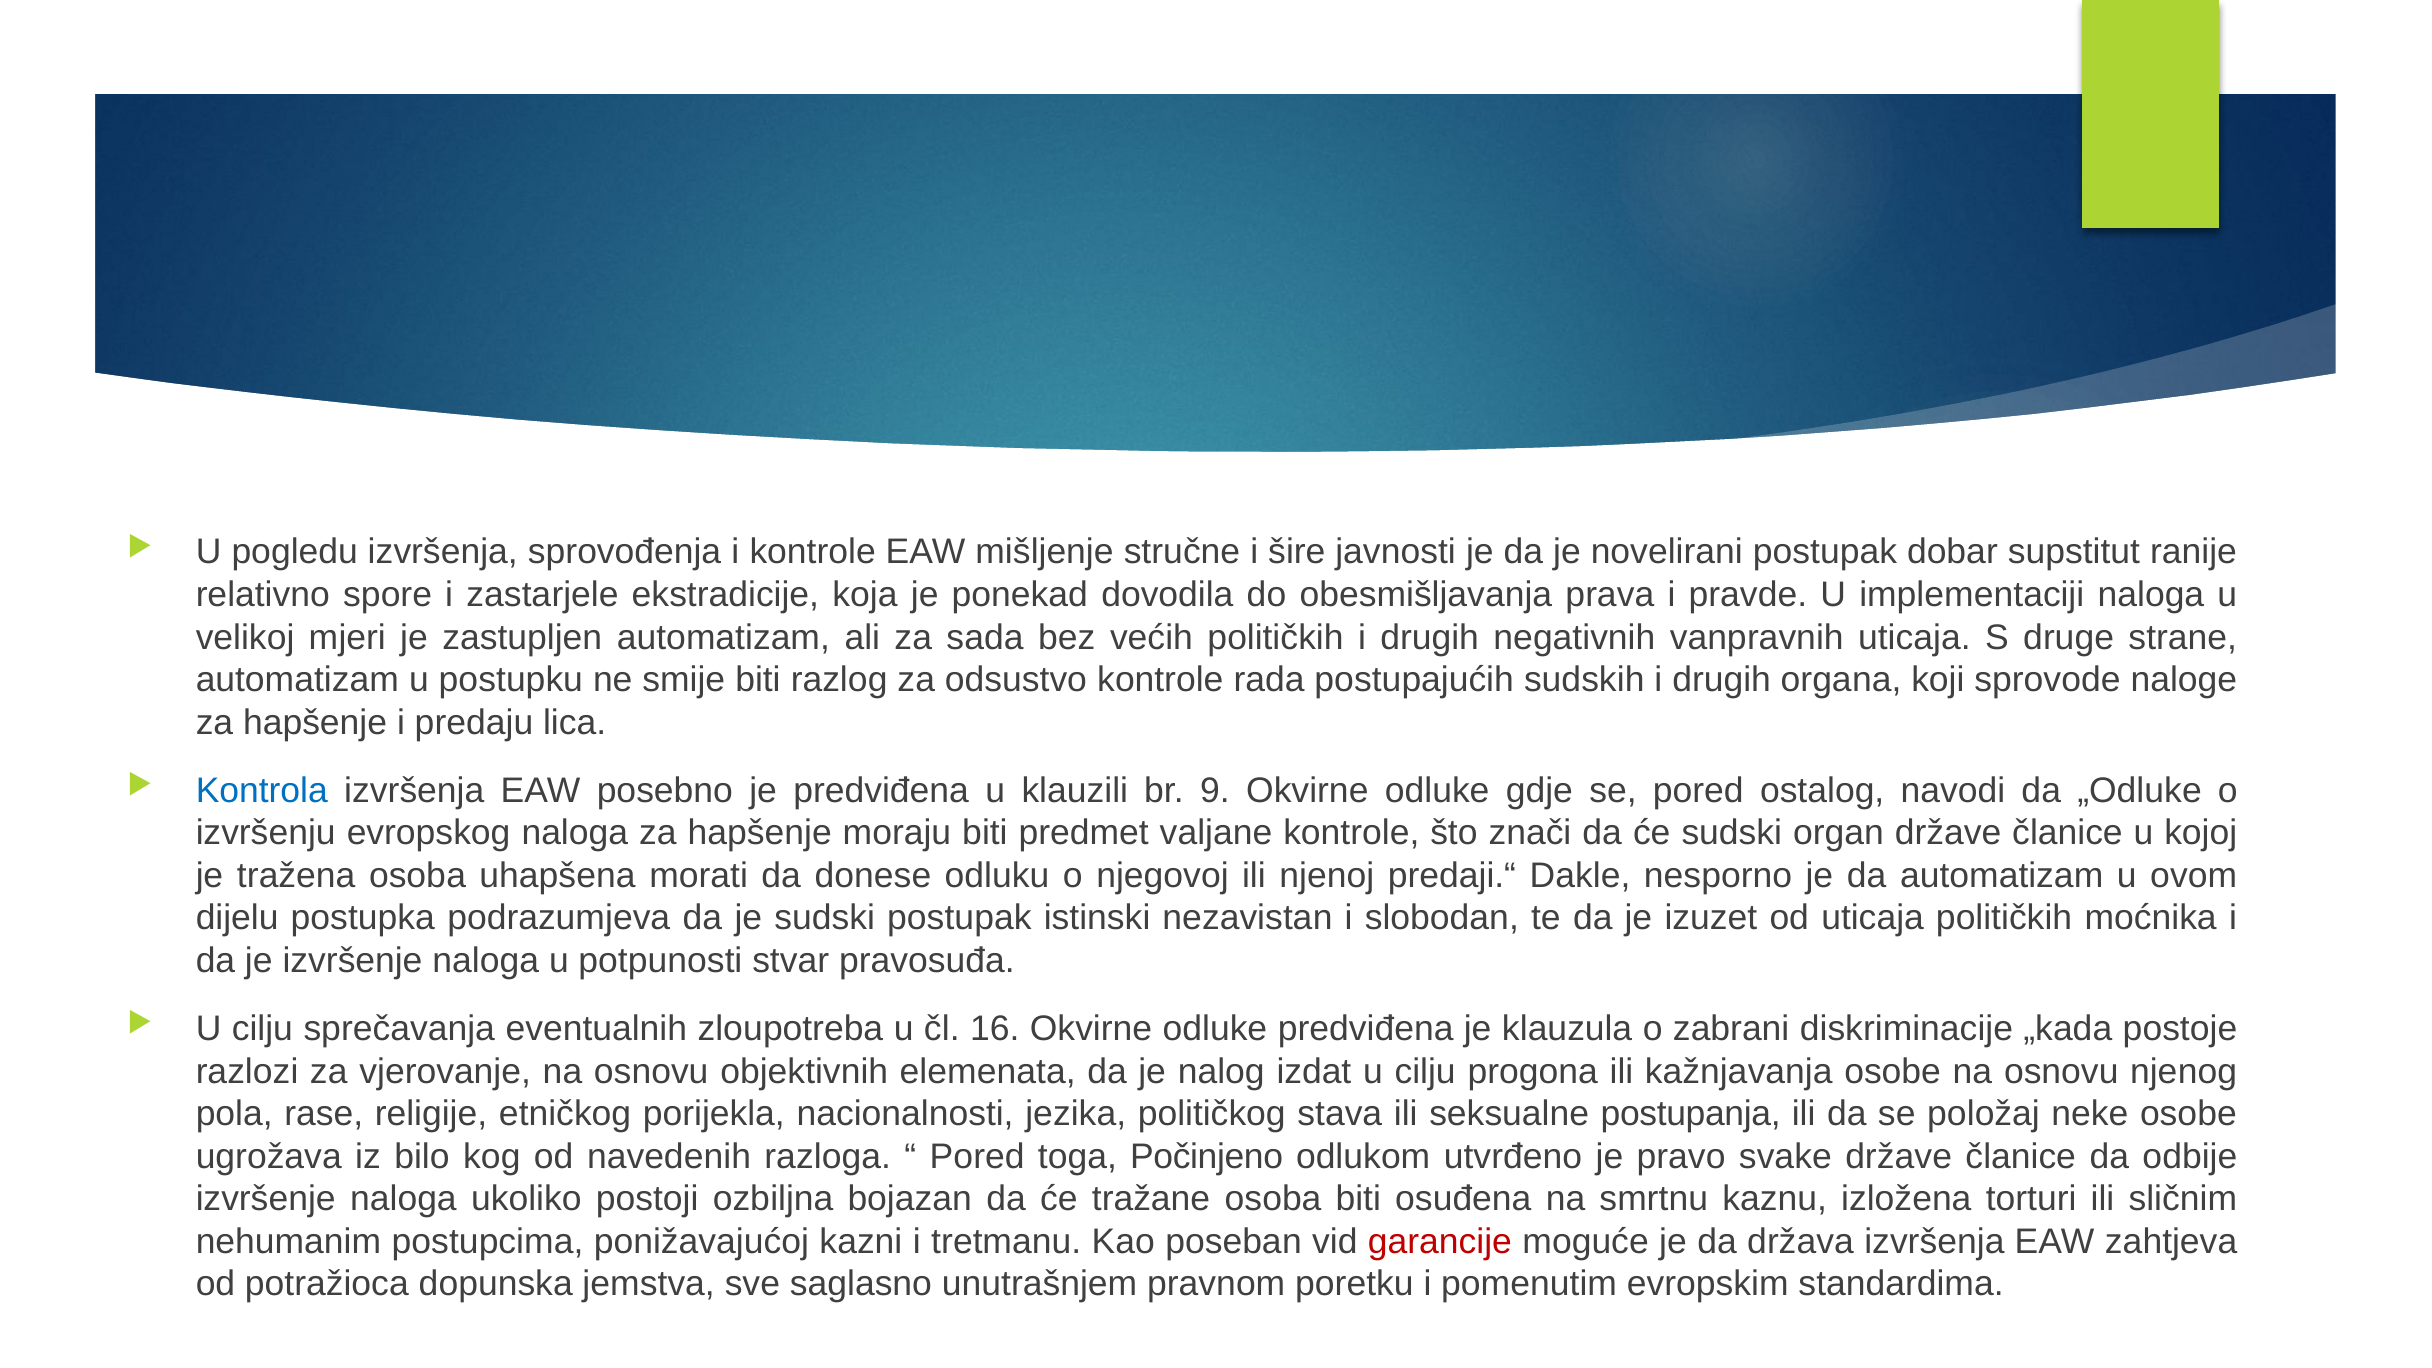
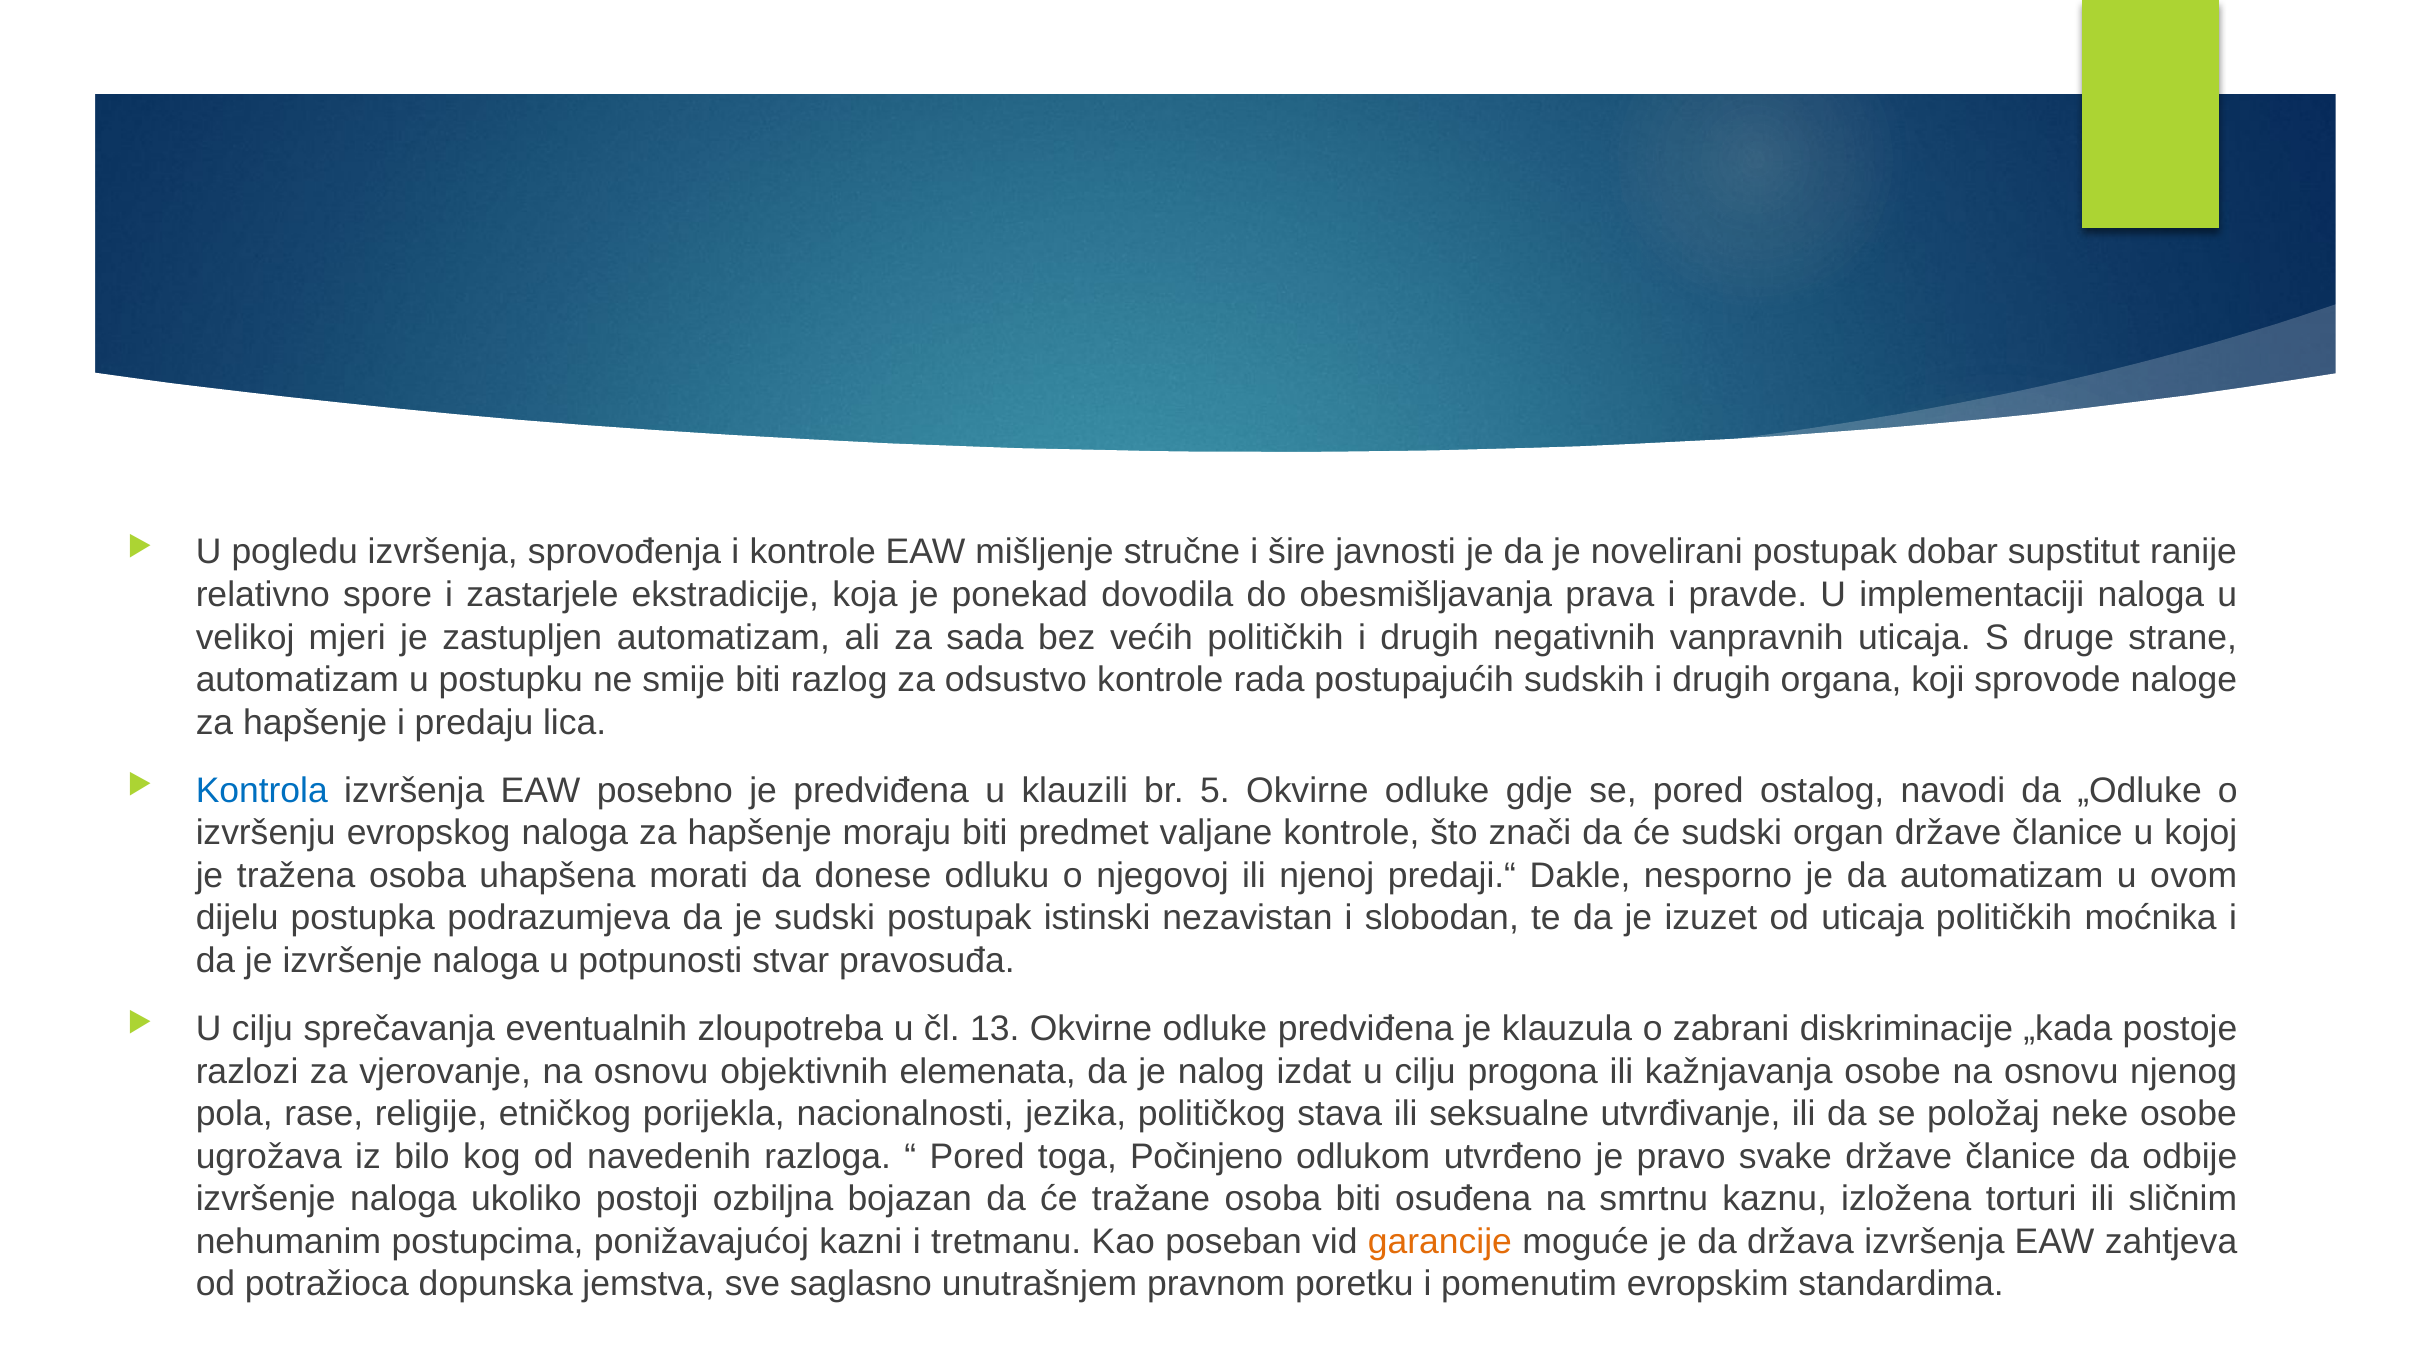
9: 9 -> 5 (1215, 790)
16: 16 -> 13 (995, 1029)
postupanja: postupanja -> utvrđivanje (1691, 1114)
garancije colour: red -> orange (1440, 1242)
